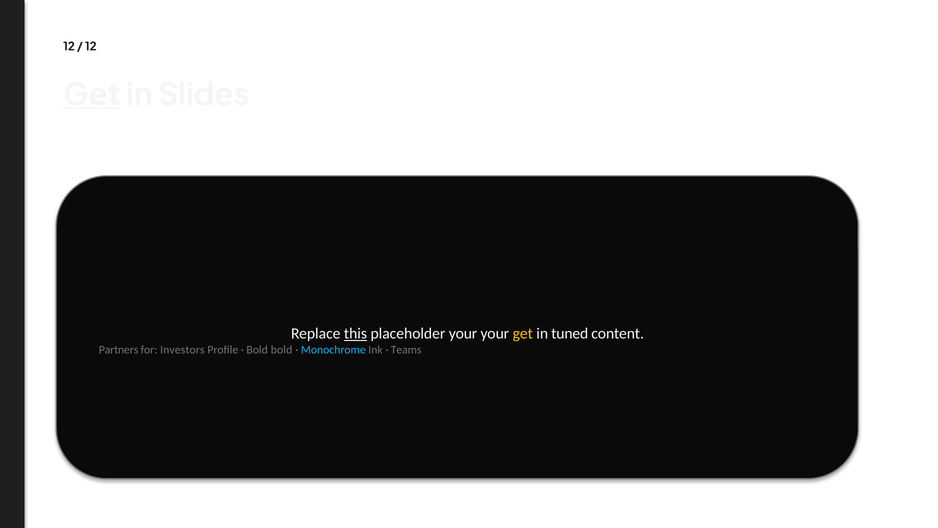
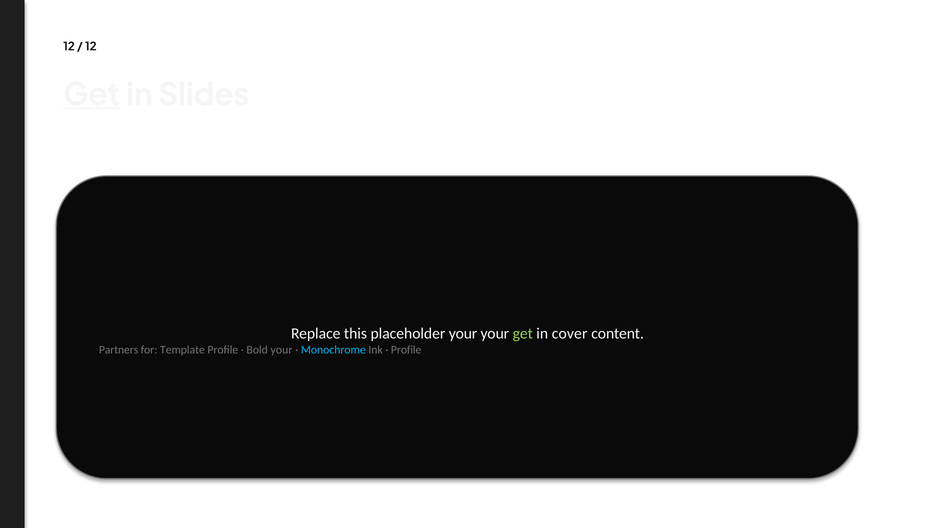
this underline: present -> none (355, 333)
get colour: yellow -> light green (523, 333)
tuned: tuned -> cover (570, 333)
Investors: Investors -> Template (182, 350)
Bold bold: bold -> your (282, 350)
Teams: Teams -> Profile (406, 350)
